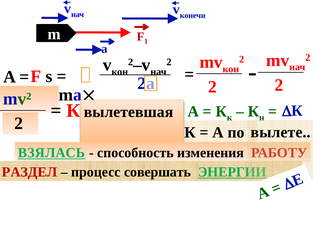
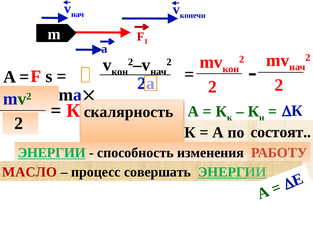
вылетевшая: вылетевшая -> скалярность (129, 112)
вылете: вылете -> состоят (281, 132)
ВЗЯЛАСЬ: ВЗЯЛАСЬ -> ЭНЕРГИИ (52, 153)
РАЗДЕЛ: РАЗДЕЛ -> МАСЛО (30, 172)
